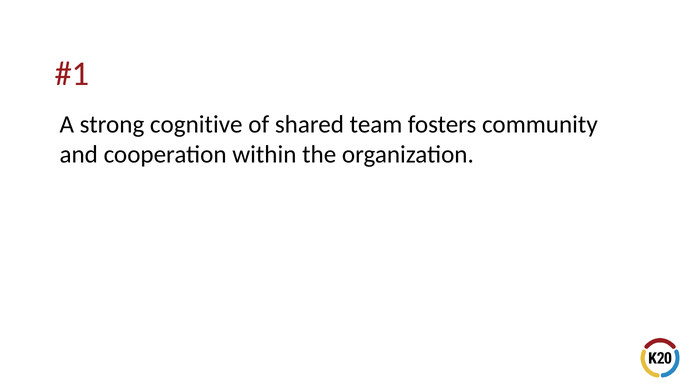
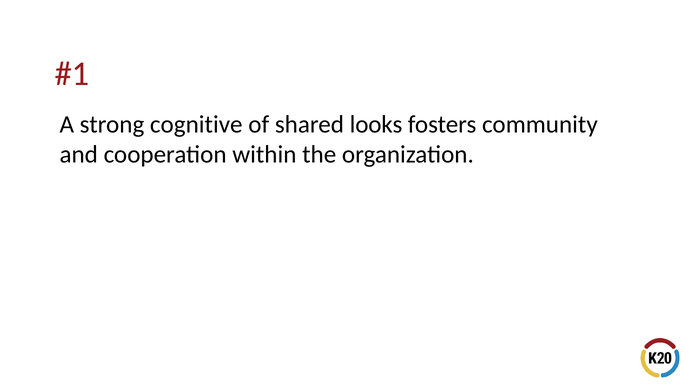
team: team -> looks (376, 124)
